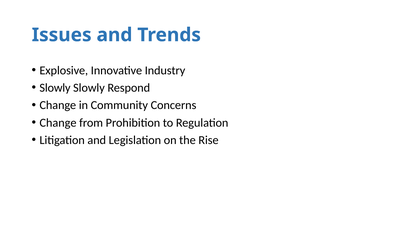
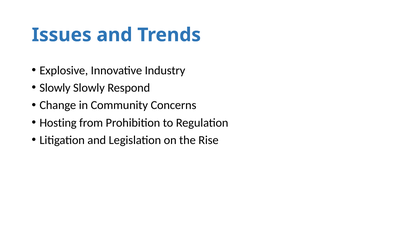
Change: Change -> Hosting (58, 123)
